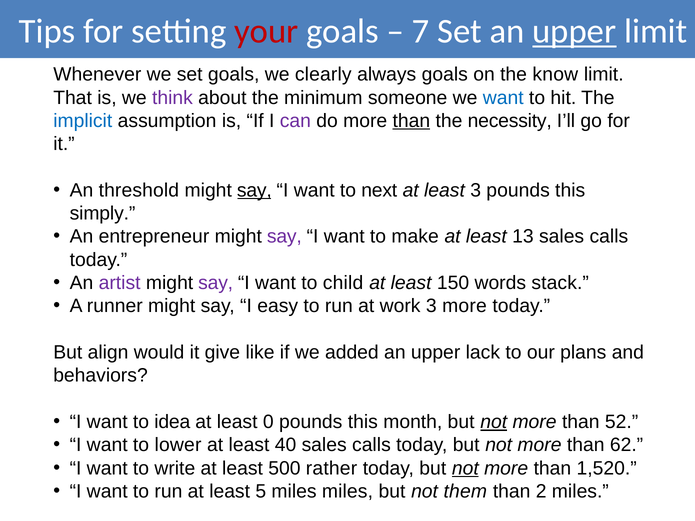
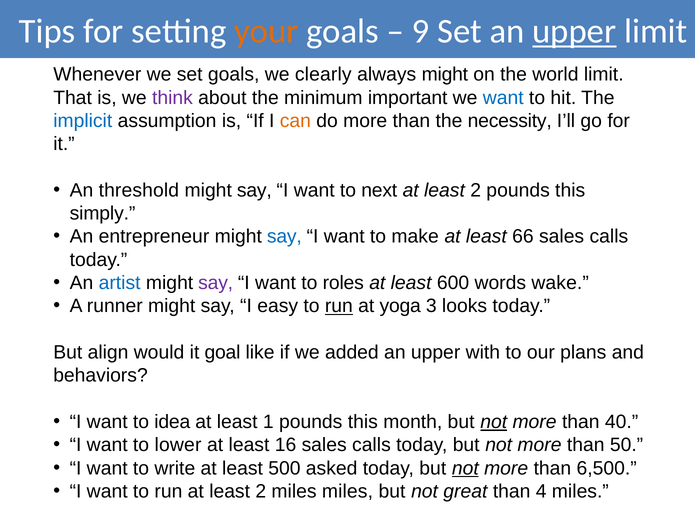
your colour: red -> orange (266, 31)
7: 7 -> 9 (420, 31)
always goals: goals -> might (445, 75)
know: know -> world (555, 75)
someone: someone -> important (408, 98)
can colour: purple -> orange (295, 121)
than underline: present -> none (411, 121)
say underline: present -> none (254, 190)
3: 3 -> 2 (476, 190)
say colour: purple -> blue (284, 237)
13: 13 -> 66 (523, 237)
artist colour: purple -> blue (120, 283)
child: child -> roles (343, 283)
150: 150 -> 600 (453, 283)
stack: stack -> wake (560, 283)
run underline: none -> present (339, 306)
work: work -> yoga (400, 306)
3 more: more -> looks (465, 306)
give: give -> goal (222, 353)
lack: lack -> with (483, 353)
0: 0 -> 1 (268, 422)
52: 52 -> 40 (622, 422)
40: 40 -> 16 (286, 445)
62: 62 -> 50 (627, 445)
rather: rather -> asked (332, 468)
1,520: 1,520 -> 6,500 (607, 468)
run at least 5: 5 -> 2 (261, 492)
them: them -> great (465, 492)
2: 2 -> 4 (541, 492)
